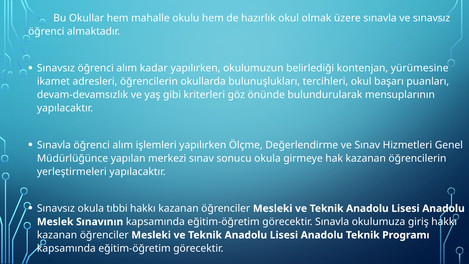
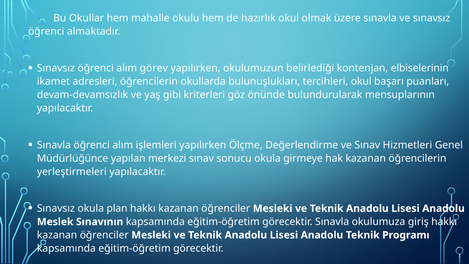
kadar: kadar -> görev (154, 68)
yürümesine: yürümesine -> elbiselerinin (420, 68)
tıbbi: tıbbi -> plan (117, 208)
